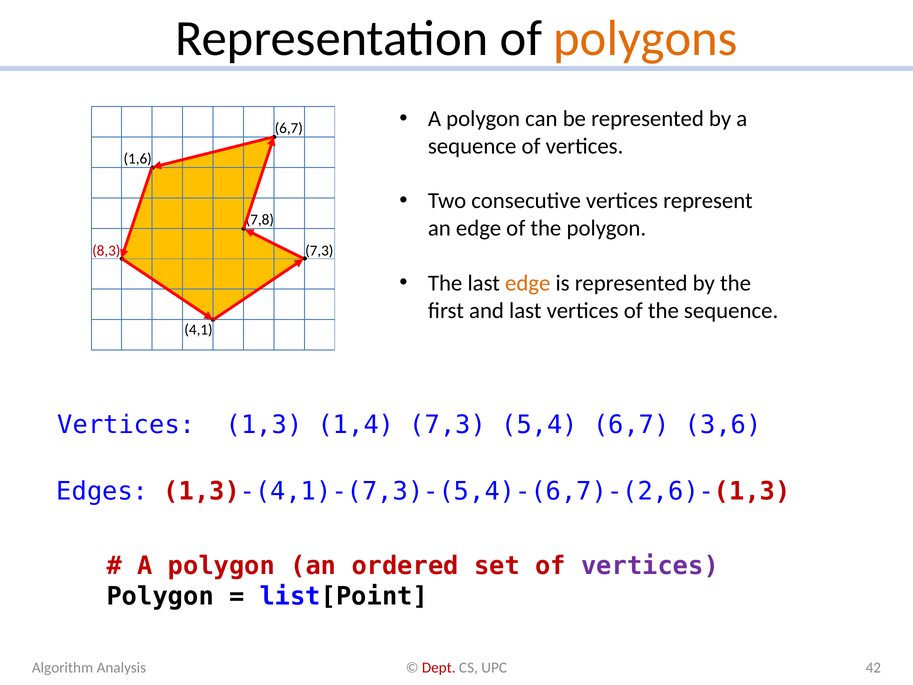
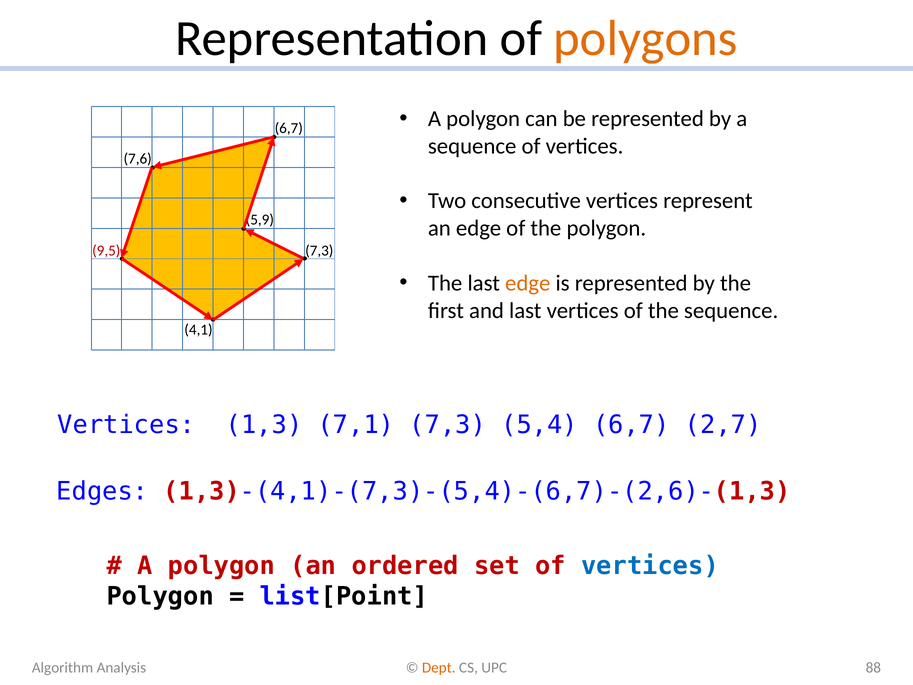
1,6: 1,6 -> 7,6 (138, 158)
7,8: 7,8 -> 5,9 (260, 220)
8,3: 8,3 -> 9,5 (106, 251)
1,4: 1,4 -> 7,1 (356, 425)
3,6: 3,6 -> 2,7 (723, 425)
vertices colour: purple -> blue (650, 566)
Dept colour: red -> orange (439, 667)
42: 42 -> 88 (873, 667)
